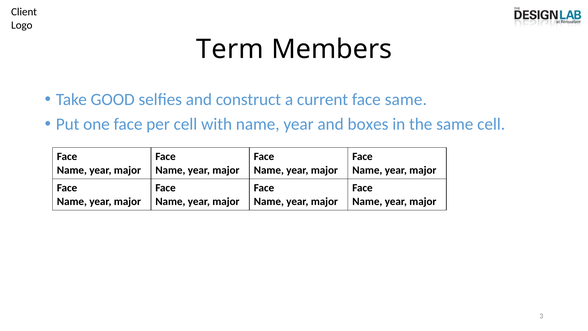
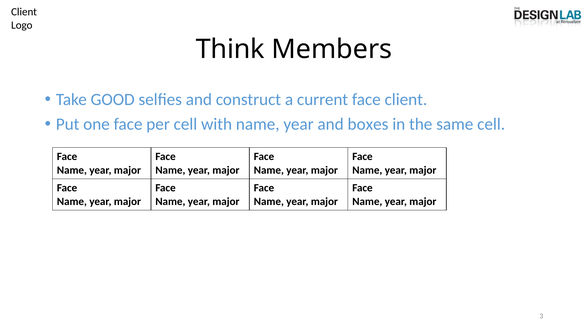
Term: Term -> Think (230, 49)
face same: same -> client (406, 99)
